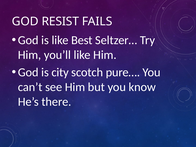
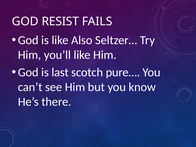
Best: Best -> Also (82, 40)
city: city -> last (60, 72)
